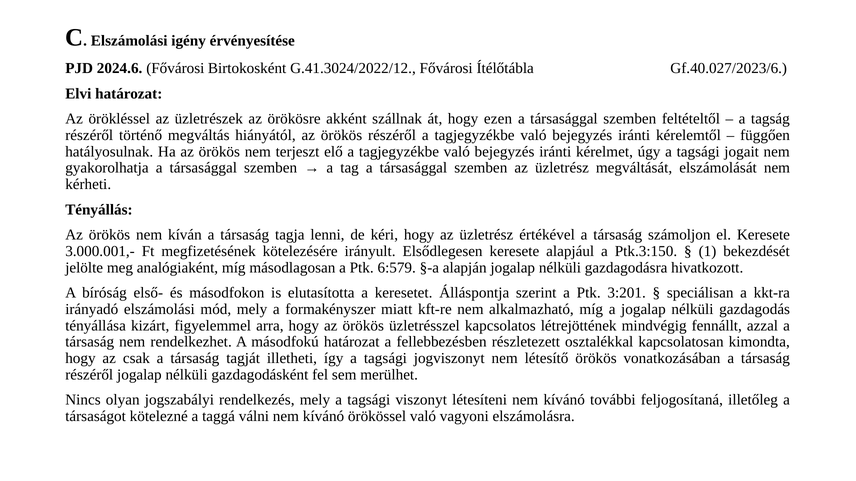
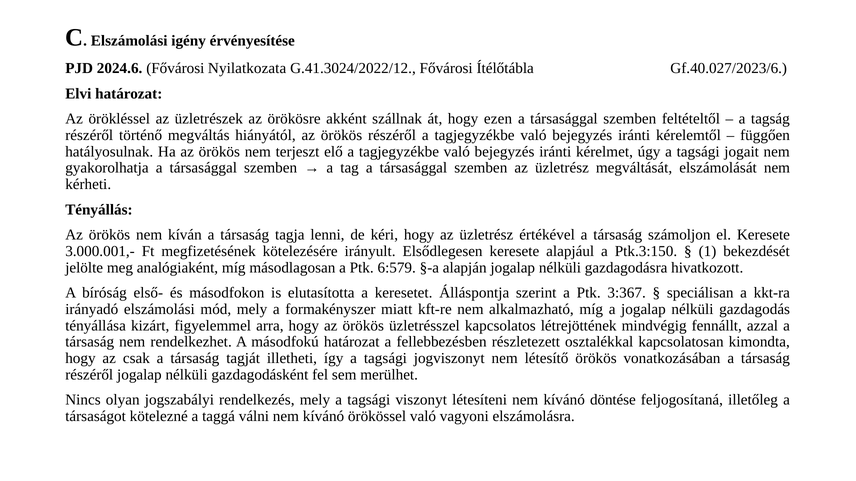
Birtokosként: Birtokosként -> Nyilatkozata (247, 68)
3:201: 3:201 -> 3:367 (627, 293)
további: további -> döntése (613, 400)
